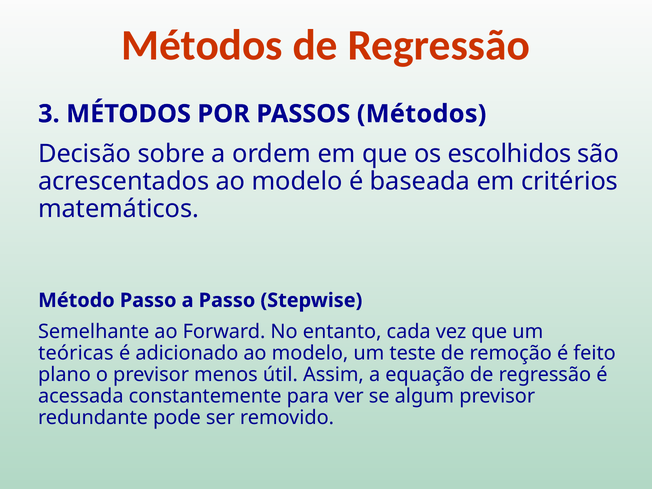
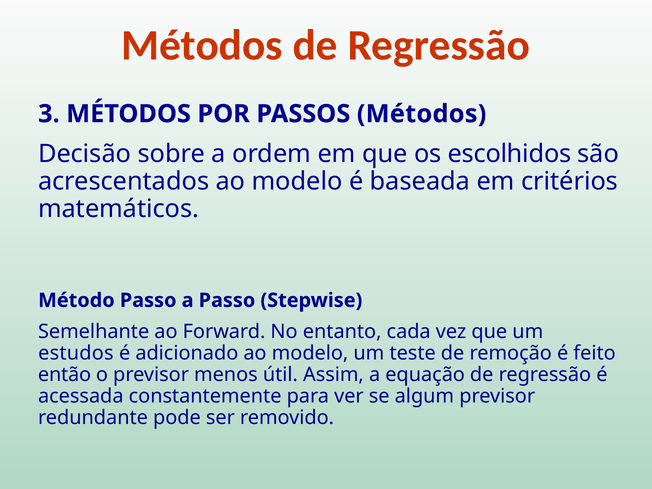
teóricas: teóricas -> estudos (76, 353)
plano: plano -> então (65, 375)
